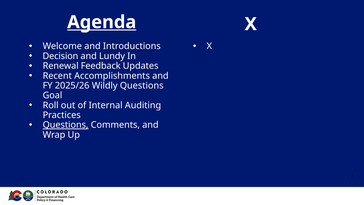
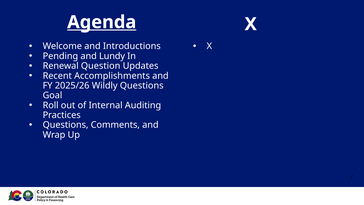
Decision: Decision -> Pending (60, 56)
Feedback: Feedback -> Question (101, 66)
Questions underline: present -> none (66, 125)
